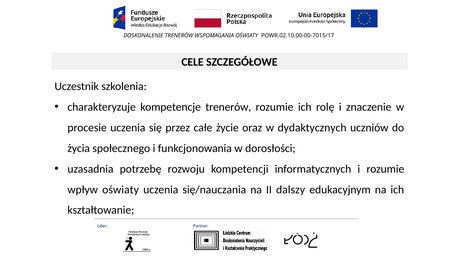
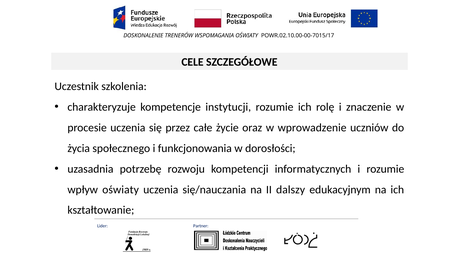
kompetencje trenerów: trenerów -> instytucji (228, 107)
dydaktycznych: dydaktycznych -> wprowadzenie (312, 128)
